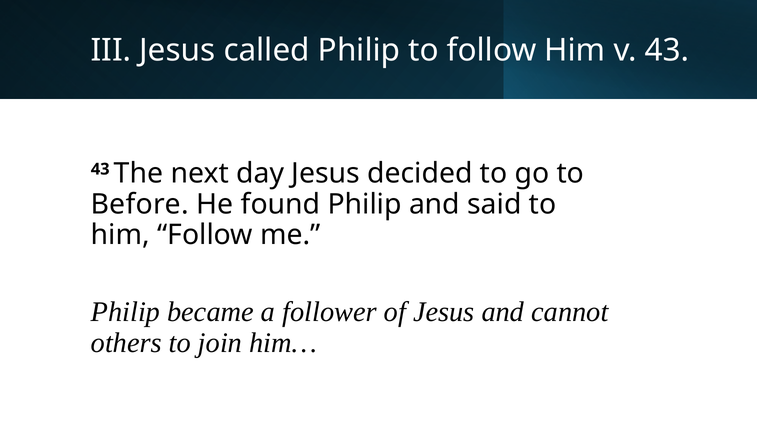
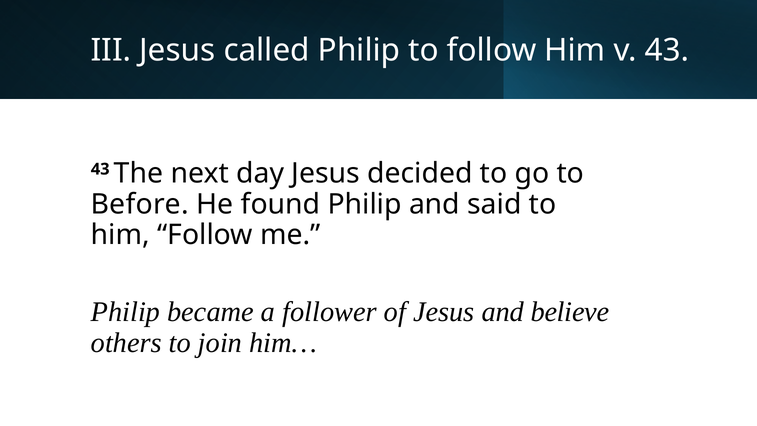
cannot: cannot -> believe (570, 312)
